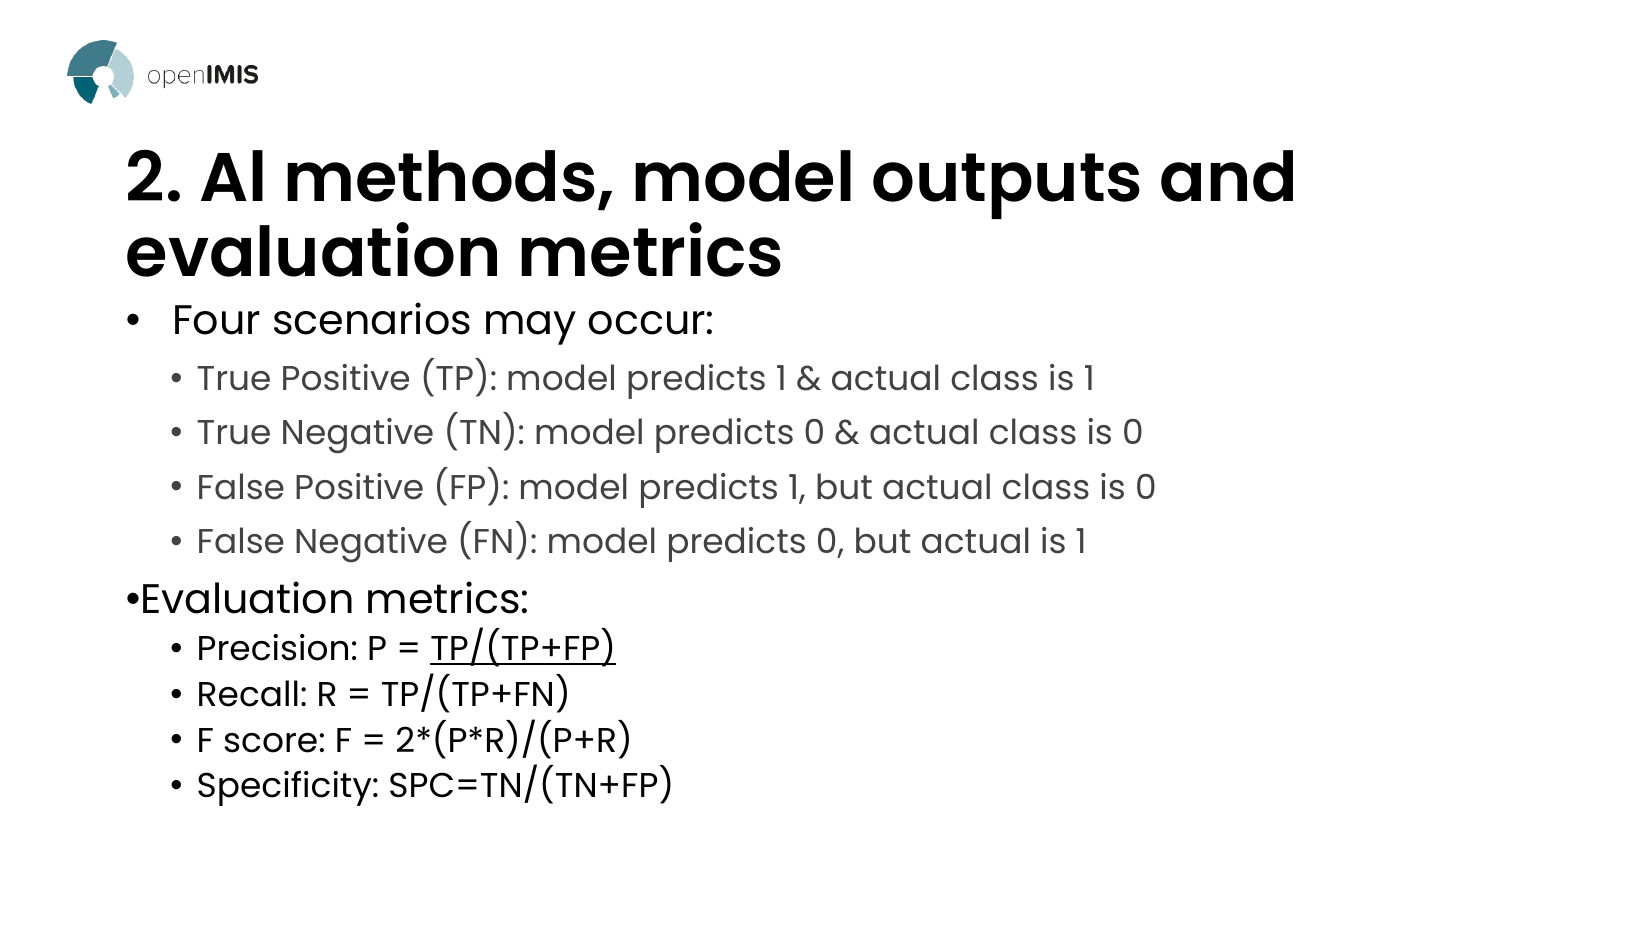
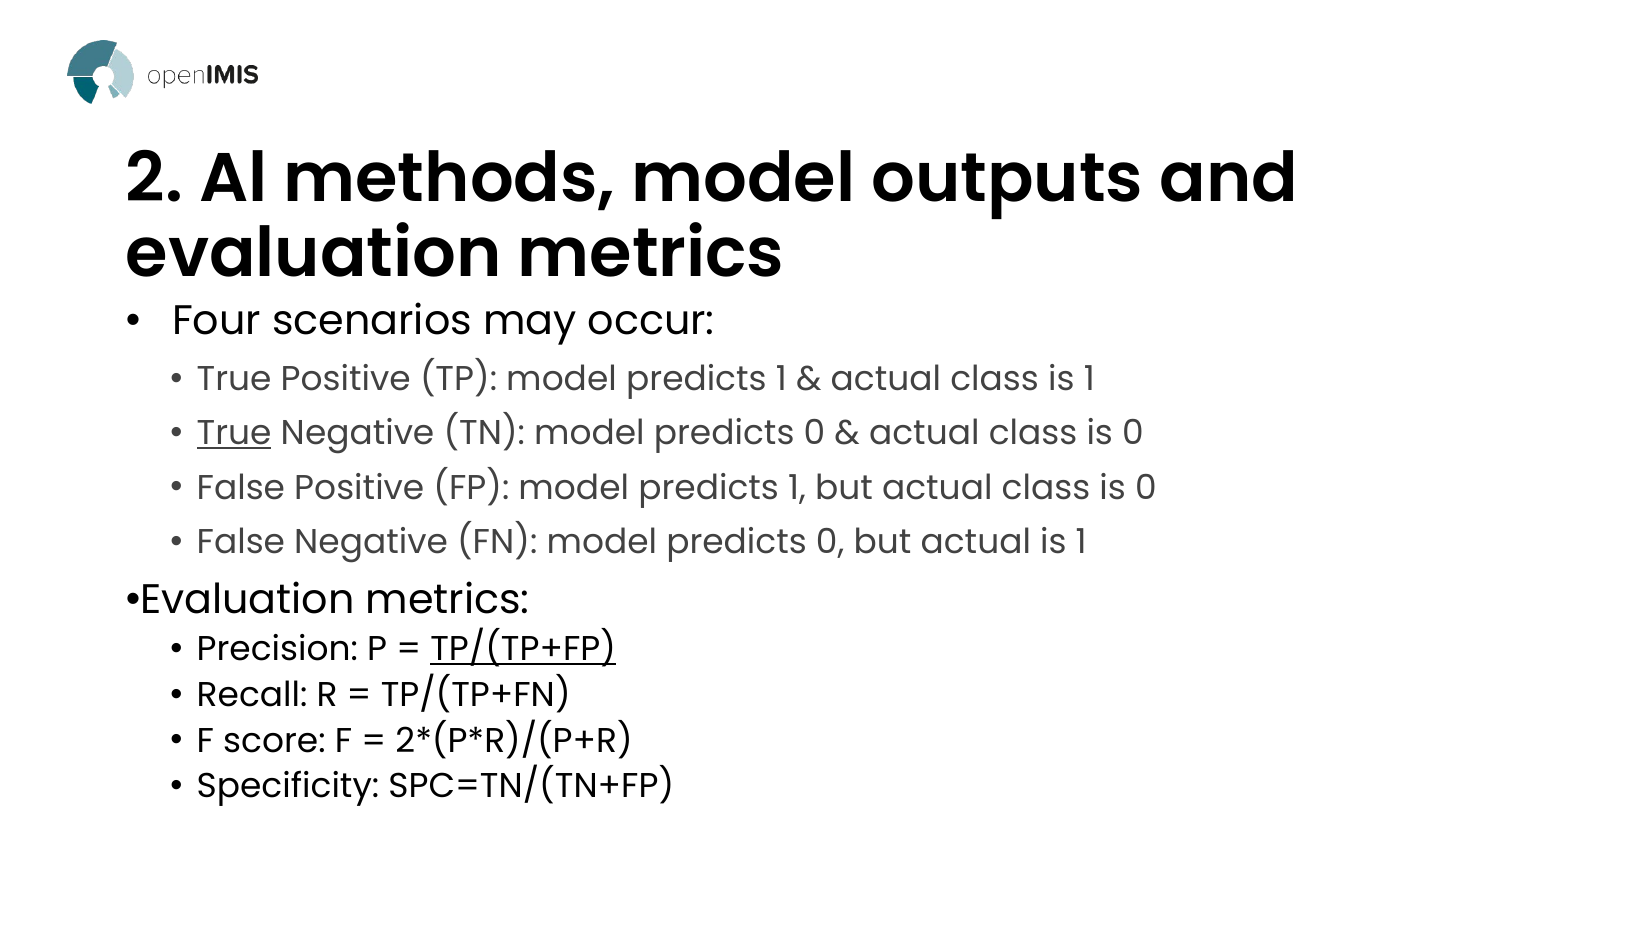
True underline: none -> present (234, 434)
